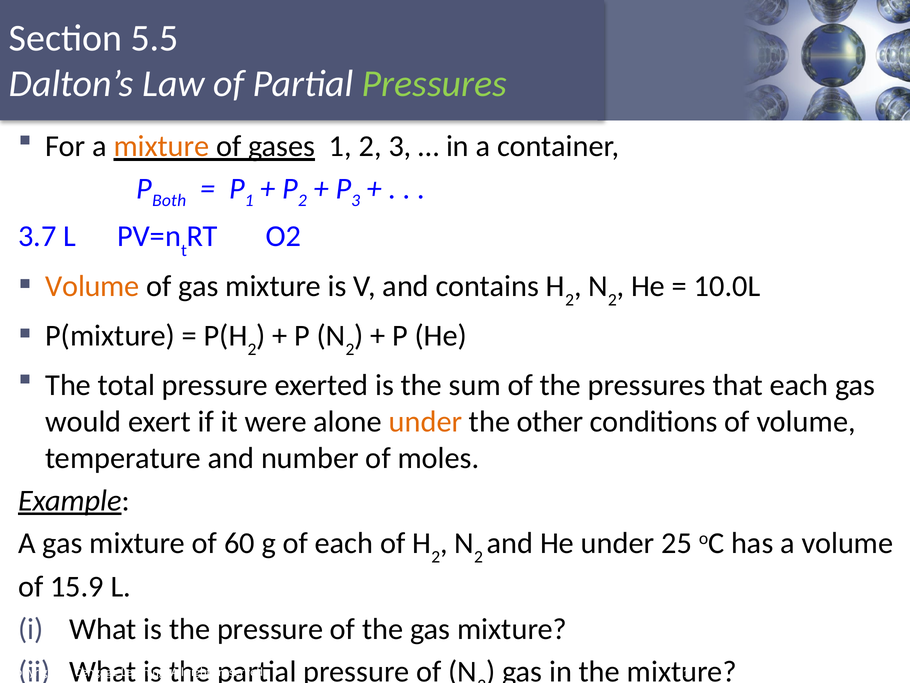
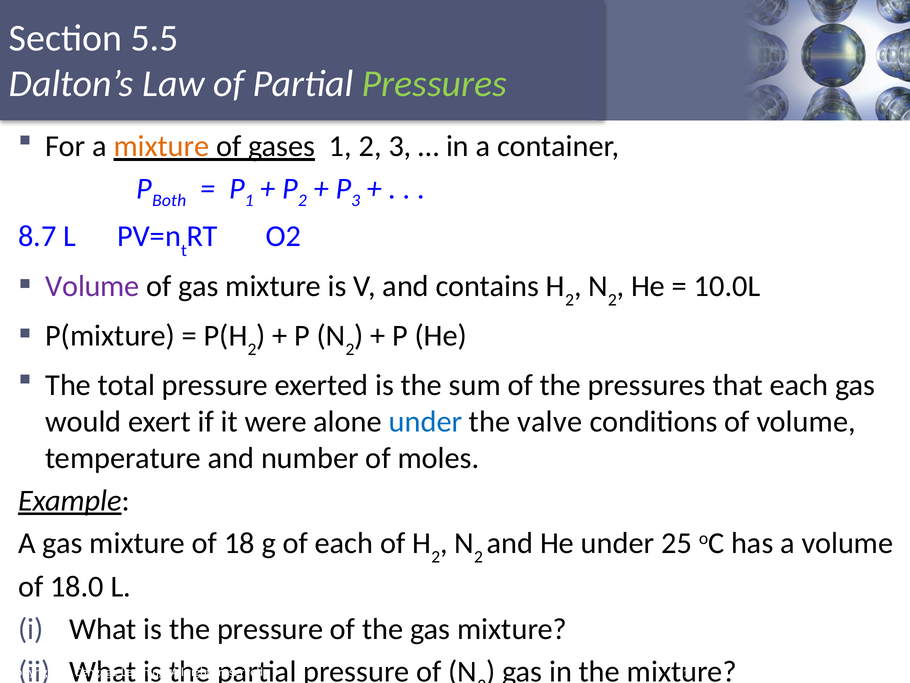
3.7: 3.7 -> 8.7 (37, 236)
Volume colour: orange -> purple (92, 286)
under colour: orange -> blue (425, 421)
other: other -> valve (550, 421)
60: 60 -> 18 (239, 543)
15.9: 15.9 -> 18.0 (77, 586)
